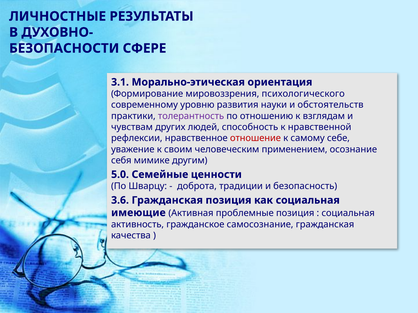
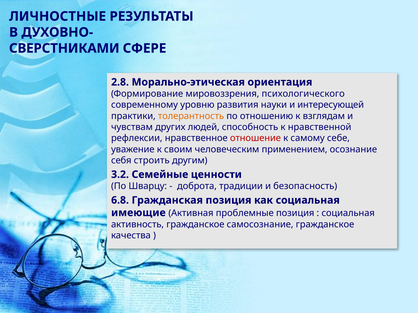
БЕЗОПАСНОСТИ: БЕЗОПАСНОСТИ -> СВЕРСТНИКАМИ (64, 48)
3.1: 3.1 -> 2.8 (120, 82)
обстоятельств: обстоятельств -> интересующей (331, 105)
толерантность colour: purple -> orange (191, 116)
мимике: мимике -> строить (152, 161)
5.0: 5.0 -> 3.2 (120, 175)
3.6: 3.6 -> 6.8 (120, 200)
самосознание гражданская: гражданская -> гражданское (325, 225)
